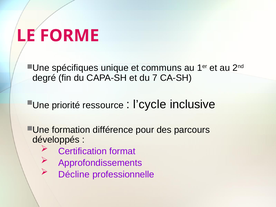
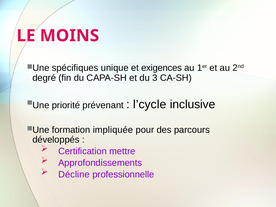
FORME: FORME -> MOINS (69, 36)
communs: communs -> exigences (162, 68)
7: 7 -> 3 (155, 78)
ressource: ressource -> prévenant (103, 105)
différence: différence -> impliquée (113, 130)
format: format -> mettre (122, 151)
